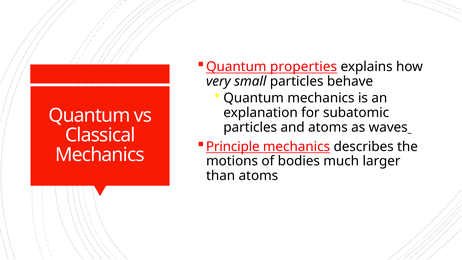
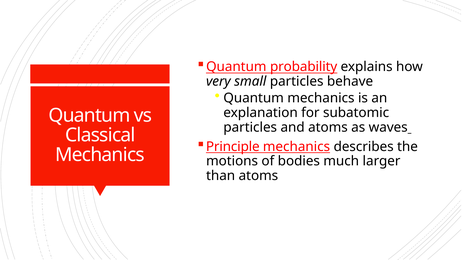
properties: properties -> probability (304, 67)
